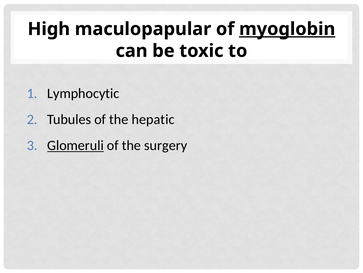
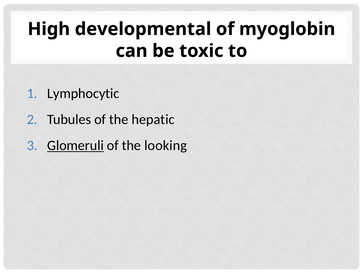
maculopapular: maculopapular -> developmental (143, 29)
myoglobin underline: present -> none (287, 29)
surgery: surgery -> looking (166, 145)
